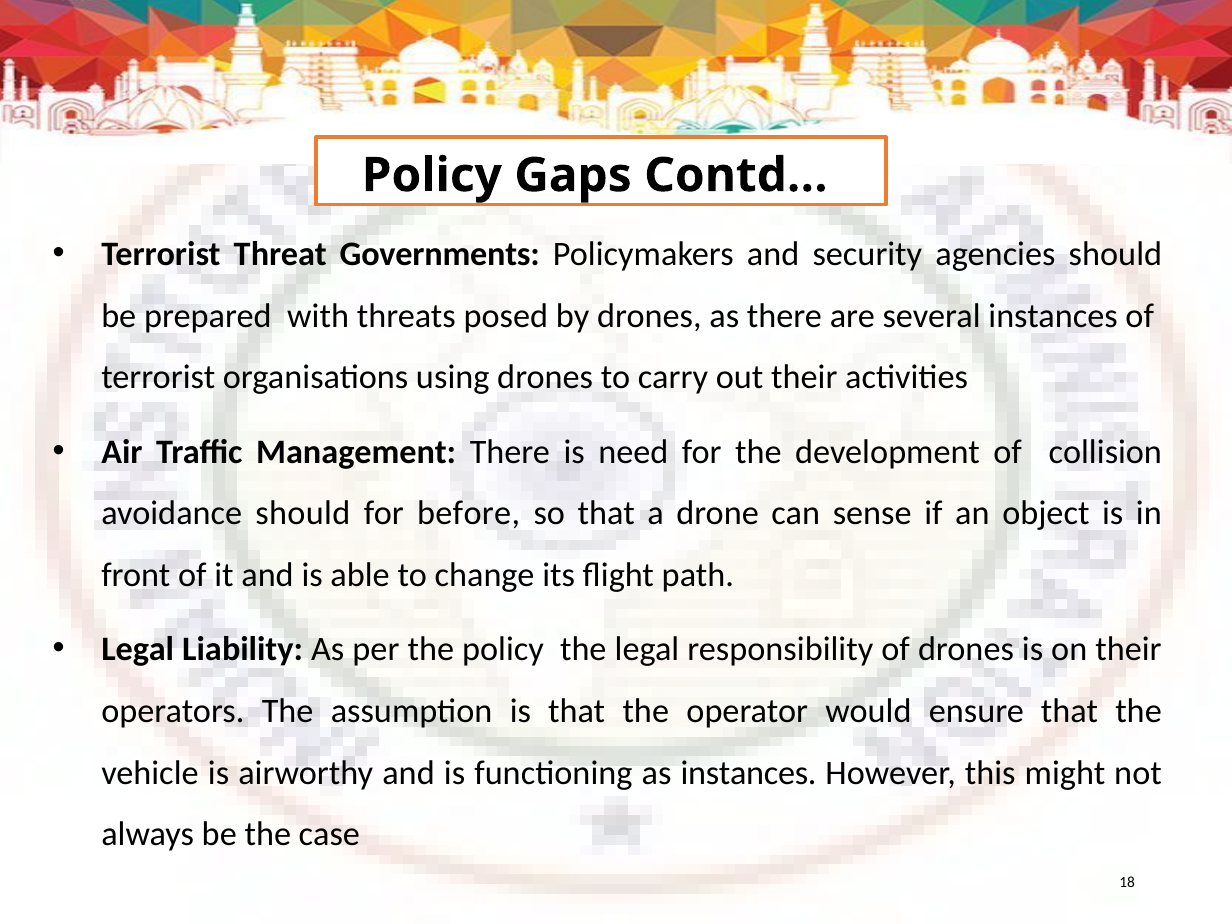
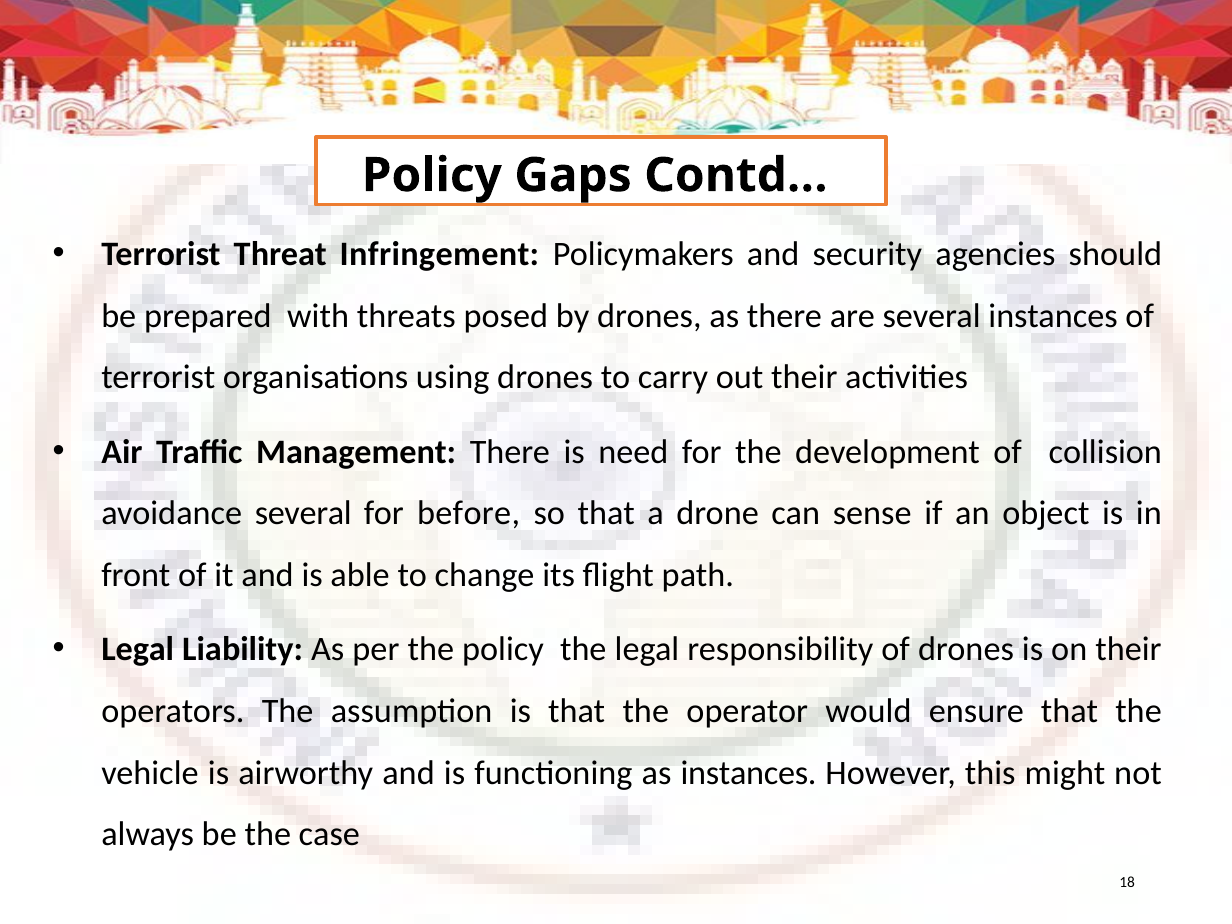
Governments: Governments -> Infringement (439, 254)
avoidance should: should -> several (303, 514)
